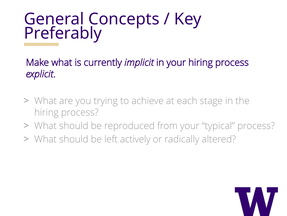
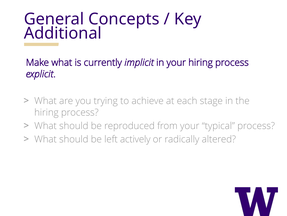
Preferably: Preferably -> Additional (63, 33)
